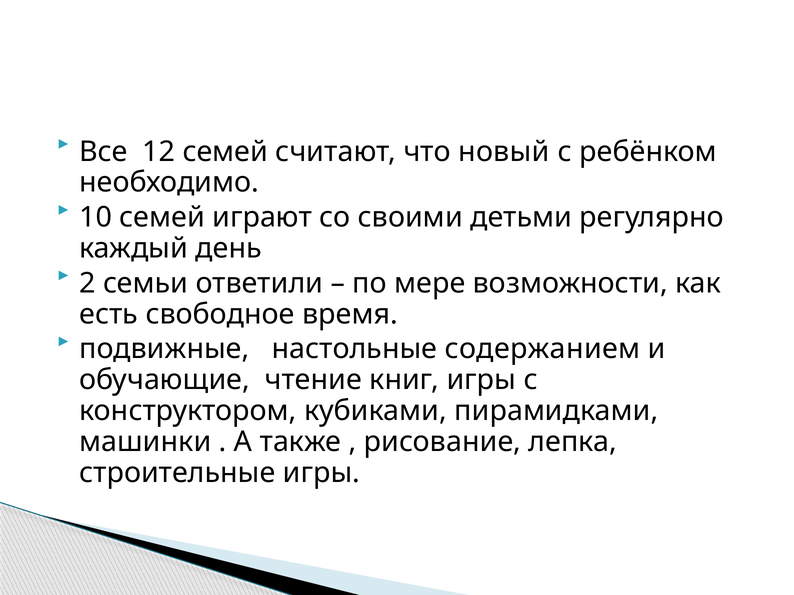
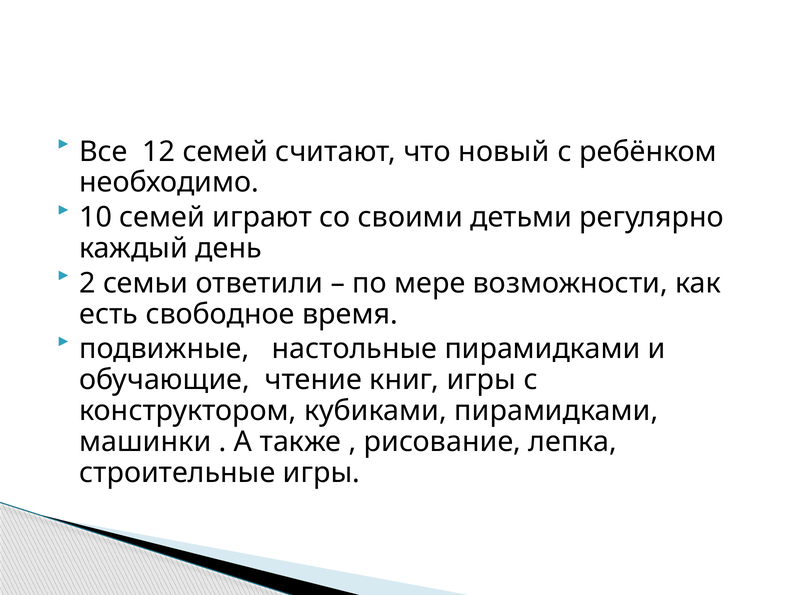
настольные содержанием: содержанием -> пирамидками (543, 349)
